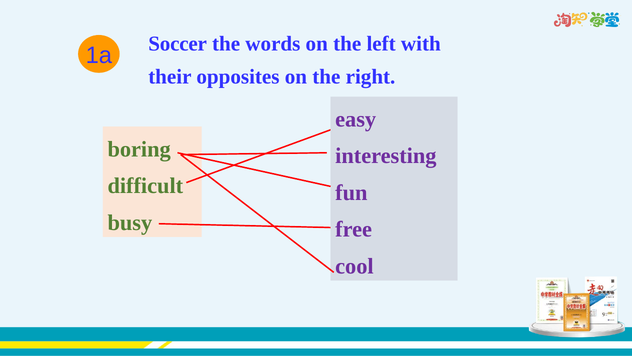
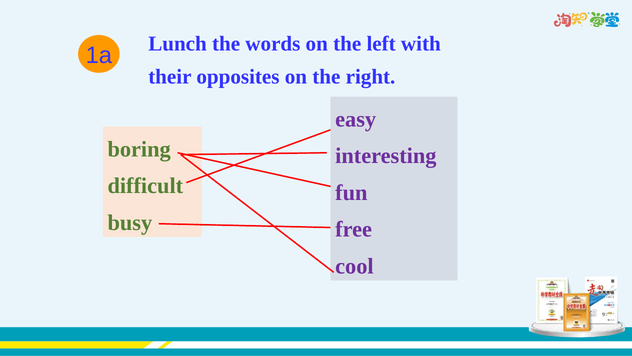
Soccer: Soccer -> Lunch (178, 44)
